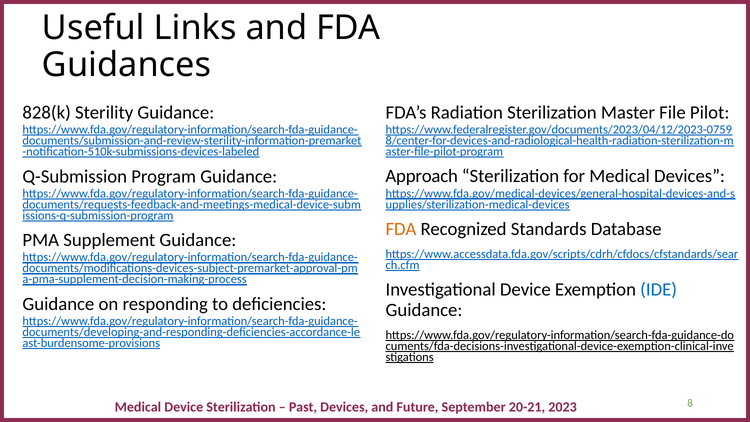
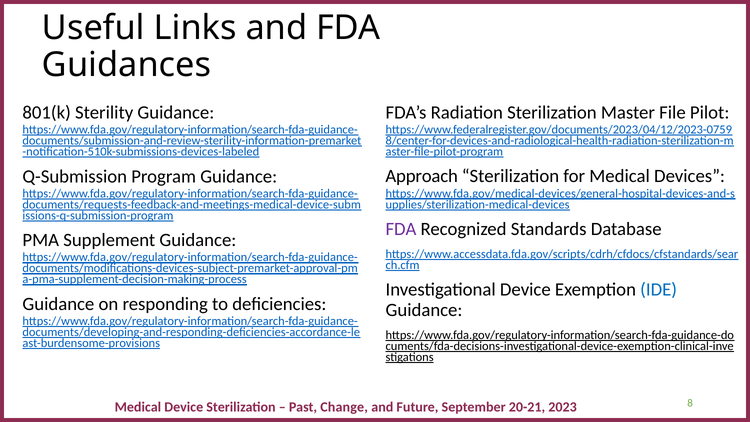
828(k: 828(k -> 801(k (47, 112)
FDA colour: orange -> purple (401, 229)
Past Devices: Devices -> Change (344, 407)
